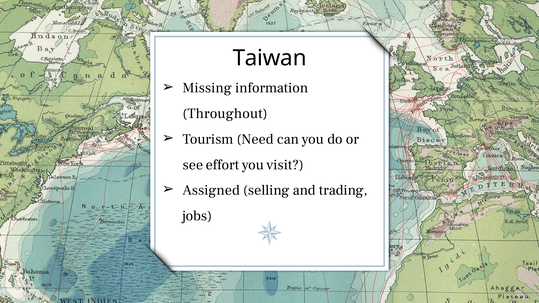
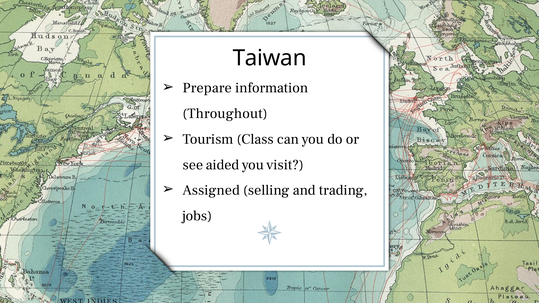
Missing: Missing -> Prepare (207, 88)
Need: Need -> Class (255, 139)
effort: effort -> aided (222, 165)
